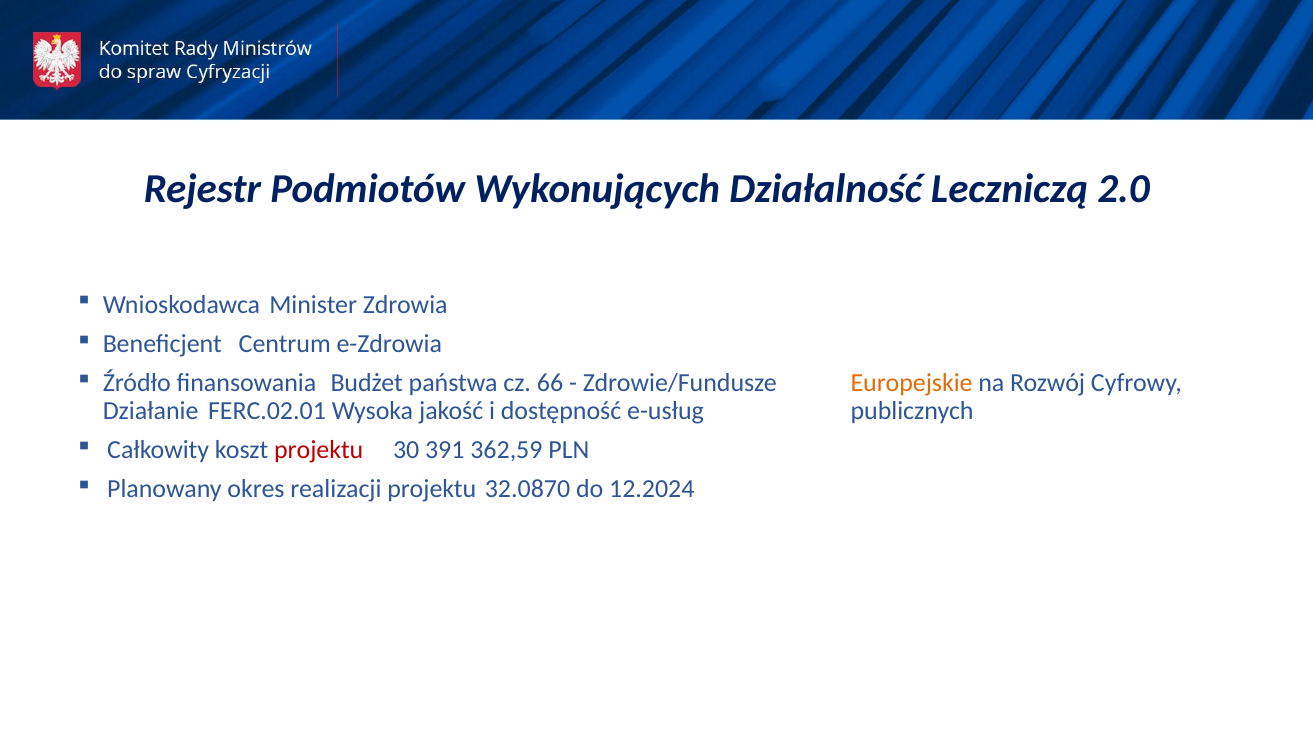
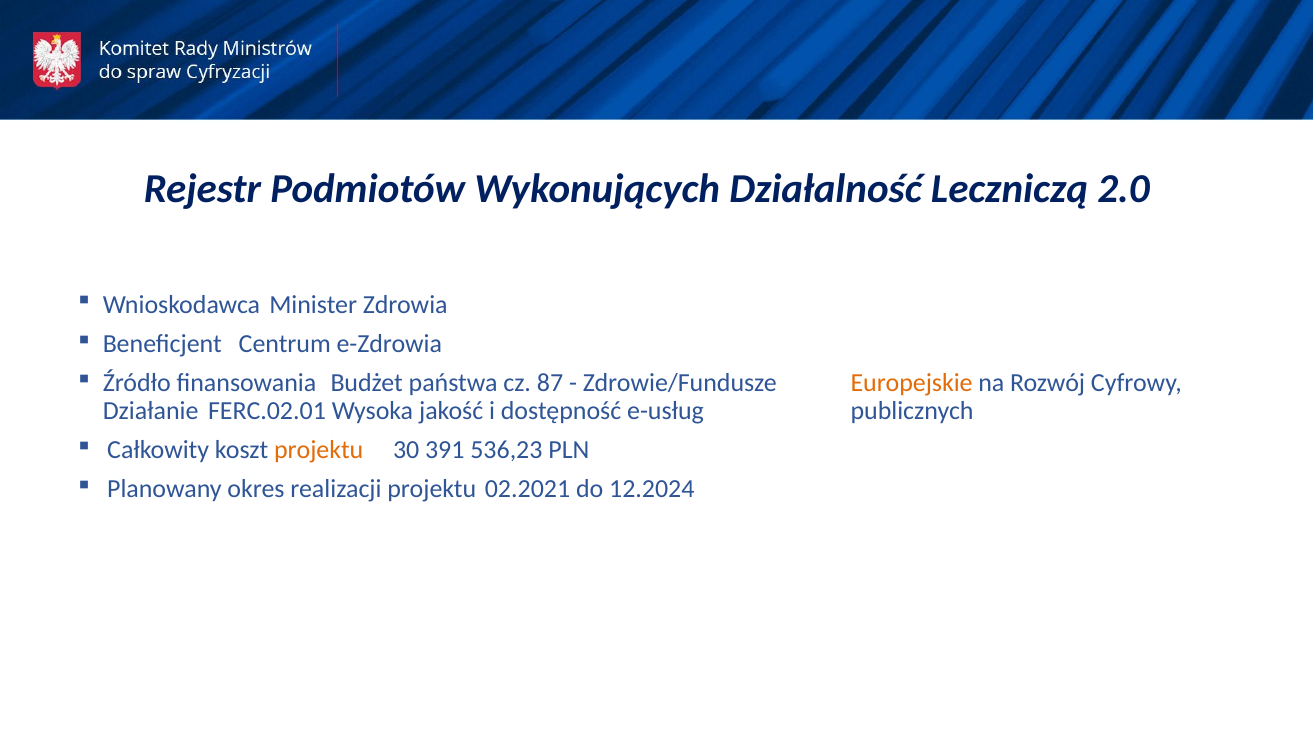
66: 66 -> 87 (550, 383)
projektu colour: red -> orange (319, 450)
362,59: 362,59 -> 536,23 (506, 450)
32.0870: 32.0870 -> 02.2021 (528, 489)
